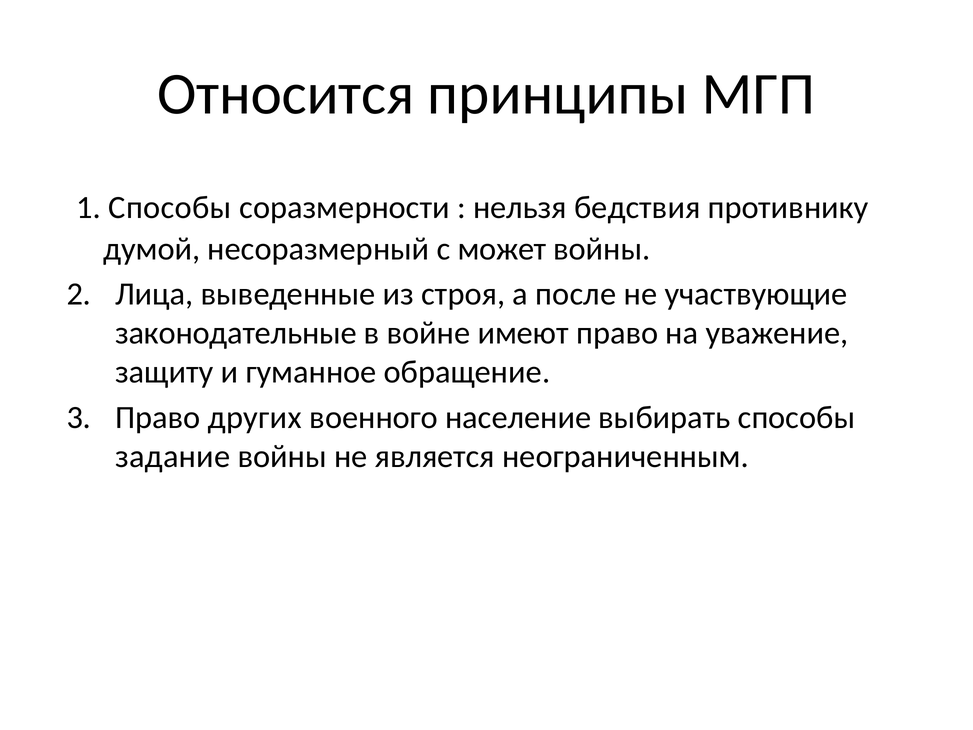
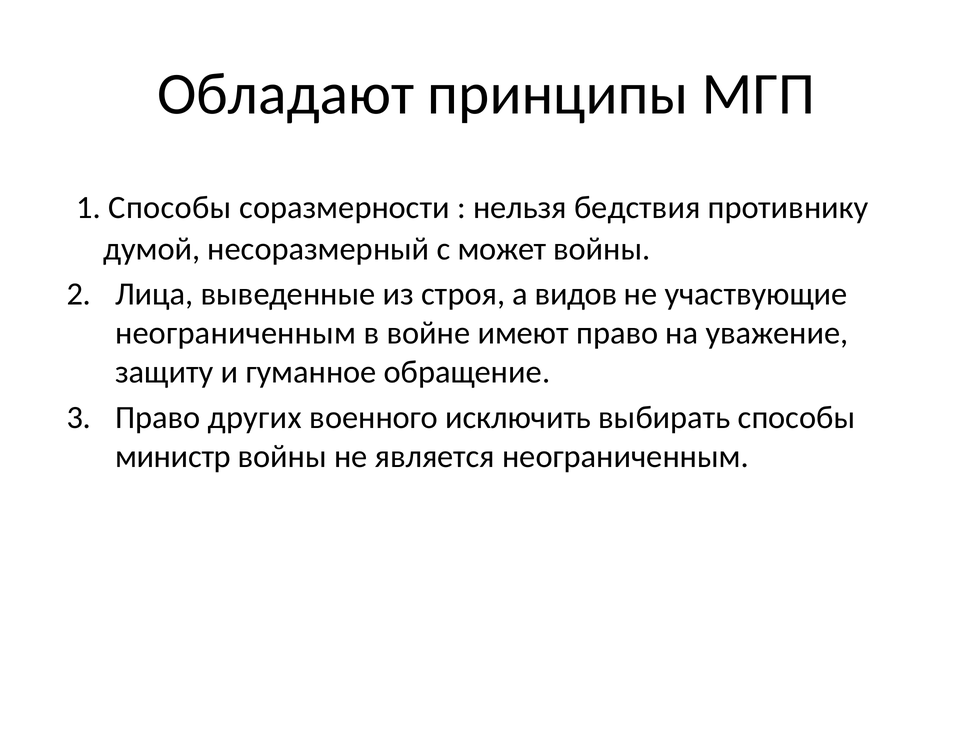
Относится: Относится -> Обладают (286, 94)
после: после -> видов (576, 294)
законодательные: законодательные -> неограниченным (236, 333)
население: население -> исключить (518, 417)
задание: задание -> министр (173, 456)
